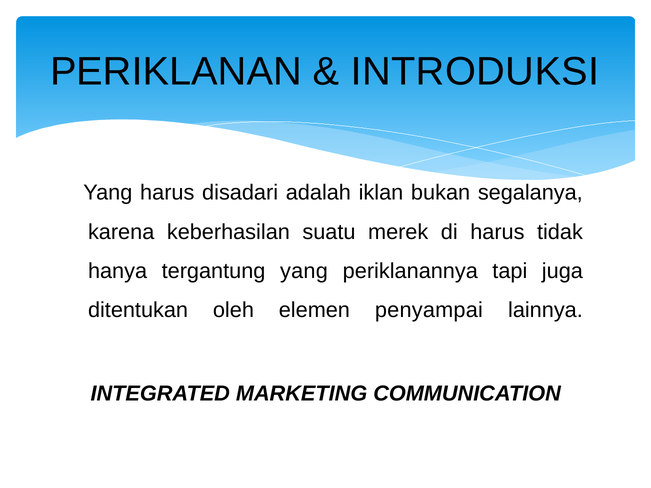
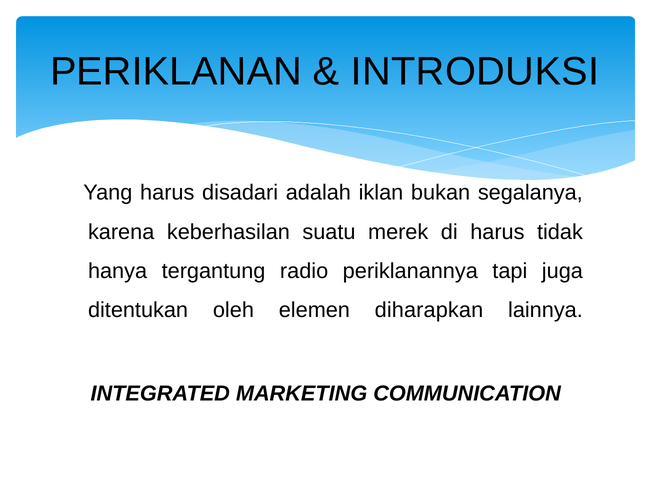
tergantung yang: yang -> radio (304, 271)
penyampai: penyampai -> diharapkan (429, 310)
